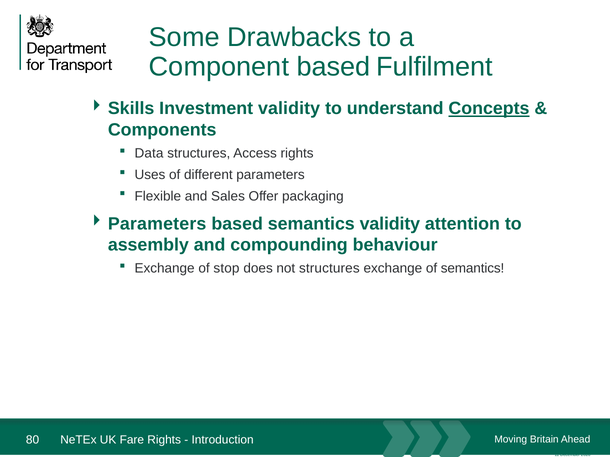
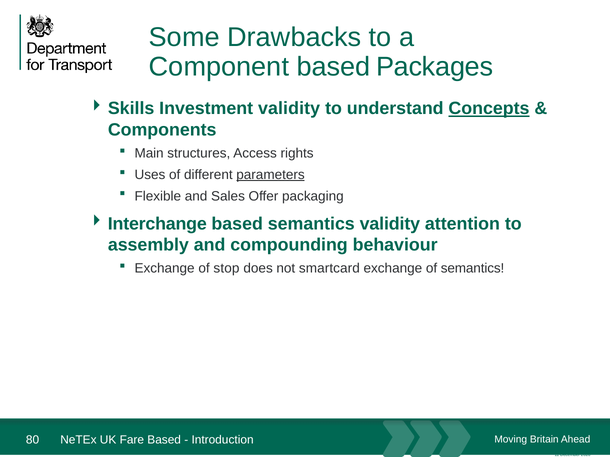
Fulfilment: Fulfilment -> Packages (435, 67)
Data: Data -> Main (149, 154)
parameters underline: none -> present (271, 175)
Parameters: Parameters -> Interchange (157, 224)
not structures: structures -> smartcard (329, 269)
Fare Rights: Rights -> Based (164, 440)
